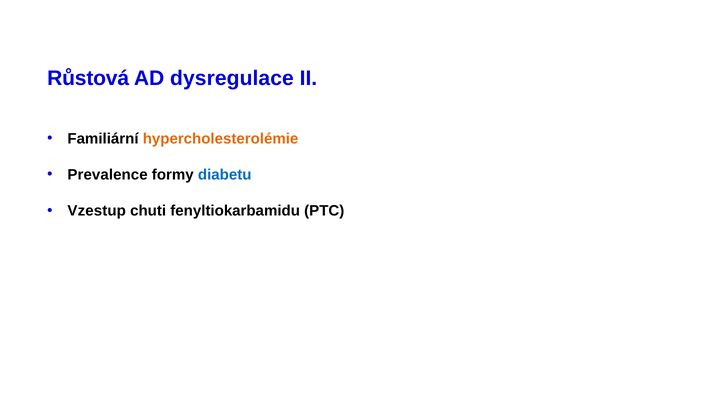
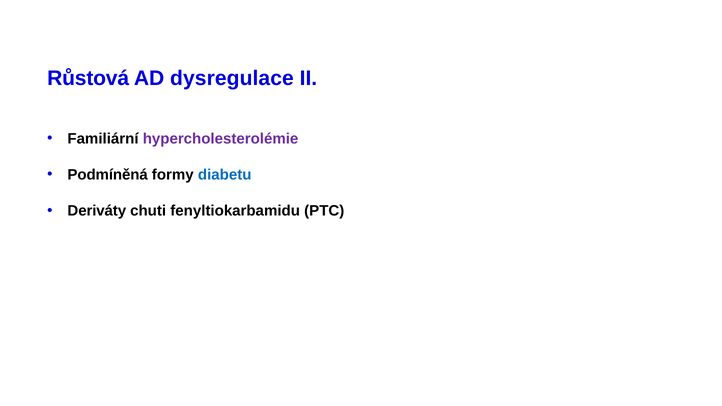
hypercholesterolémie colour: orange -> purple (221, 139)
Prevalence: Prevalence -> Podmíněná (108, 175)
Vzestup: Vzestup -> Deriváty (97, 211)
